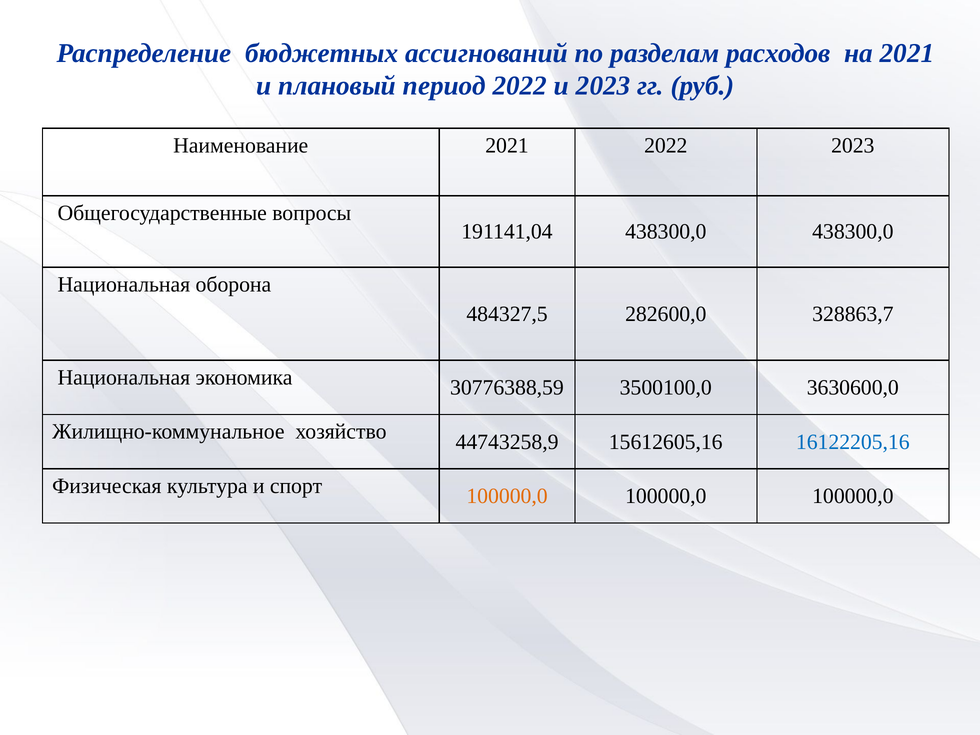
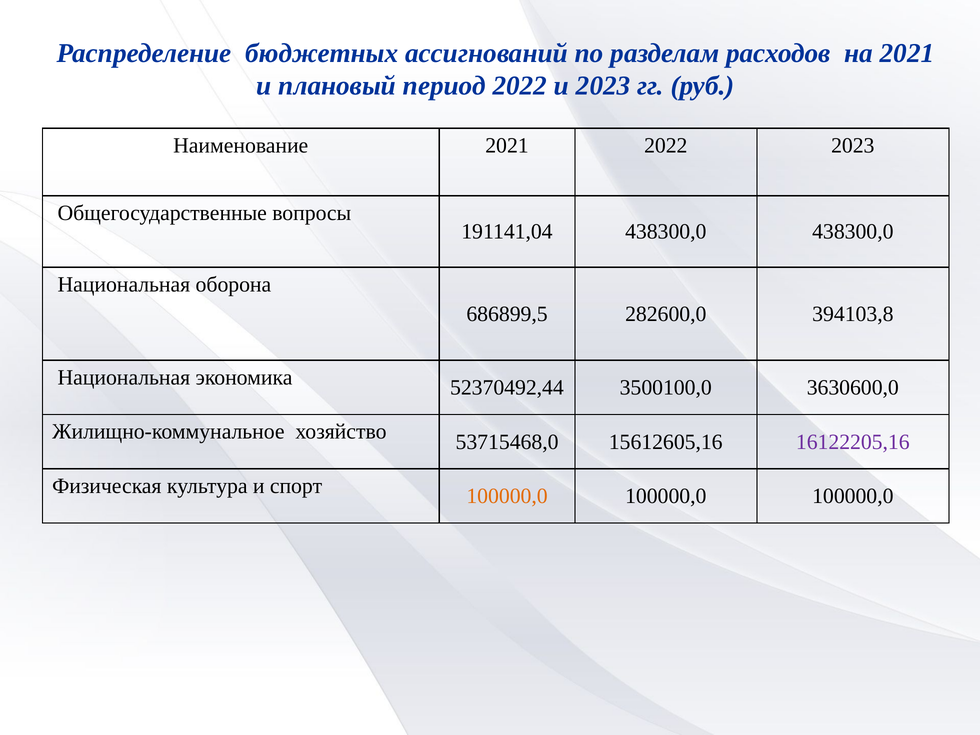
484327,5: 484327,5 -> 686899,5 (507, 314)
328863,7: 328863,7 -> 394103,8 (853, 314)
30776388,59: 30776388,59 -> 52370492,44 (507, 388)
44743258,9: 44743258,9 -> 53715468,0 (507, 442)
16122205,16 colour: blue -> purple (853, 442)
